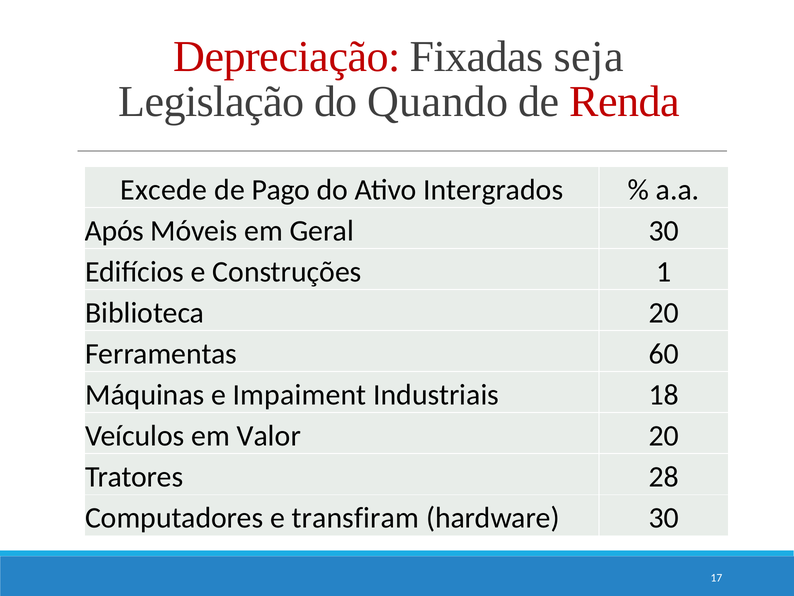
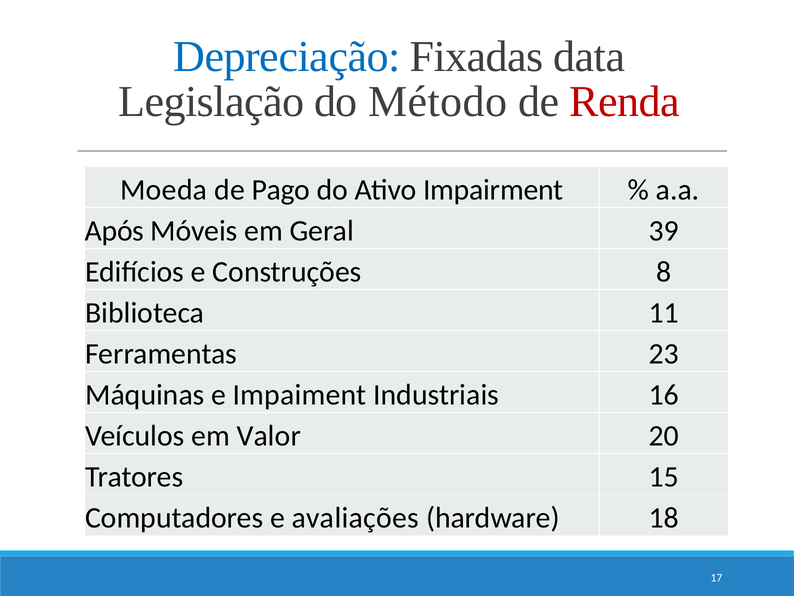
Depreciação colour: red -> blue (287, 56)
seja: seja -> data (589, 56)
Quando: Quando -> Método (438, 101)
Excede: Excede -> Moeda (164, 190)
Intergrados: Intergrados -> Impairment (493, 190)
Geral 30: 30 -> 39 (664, 231)
1: 1 -> 8 (664, 272)
Biblioteca 20: 20 -> 11 (664, 313)
60: 60 -> 23 (664, 354)
18: 18 -> 16 (664, 395)
28: 28 -> 15 (664, 477)
transfiram: transfiram -> avaliações (355, 518)
hardware 30: 30 -> 18 (664, 518)
